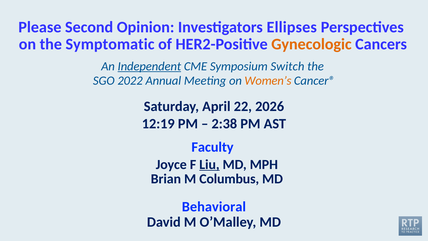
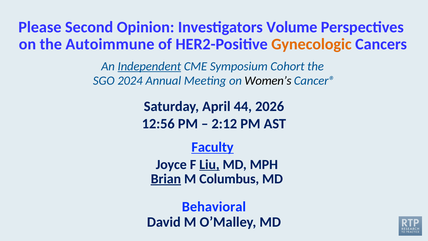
Ellipses: Ellipses -> Volume (292, 27)
Symptomatic: Symptomatic -> Autoimmune (110, 44)
Switch: Switch -> Cohort (288, 66)
2022: 2022 -> 2024 (130, 81)
Women’s colour: orange -> black (268, 81)
22: 22 -> 44 (243, 106)
12:19: 12:19 -> 12:56 (158, 124)
2:38: 2:38 -> 2:12 (224, 124)
Faculty underline: none -> present (213, 147)
Brian underline: none -> present (166, 179)
